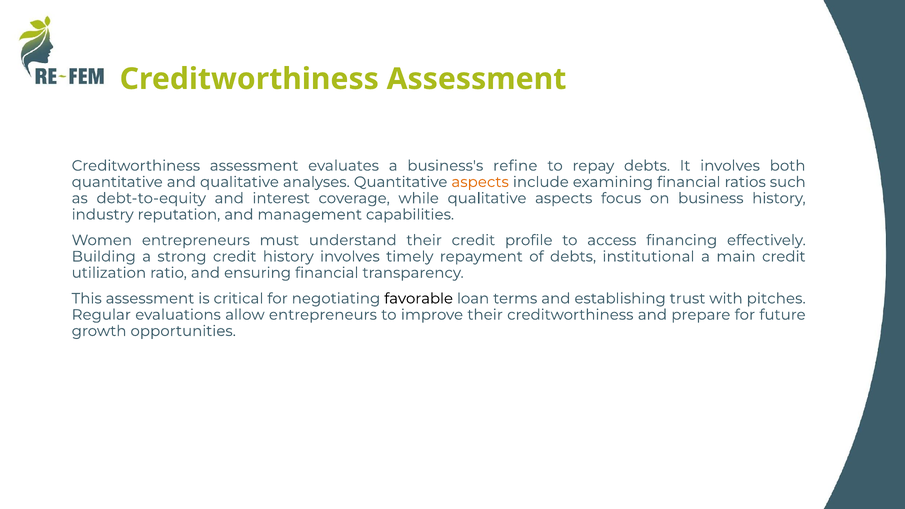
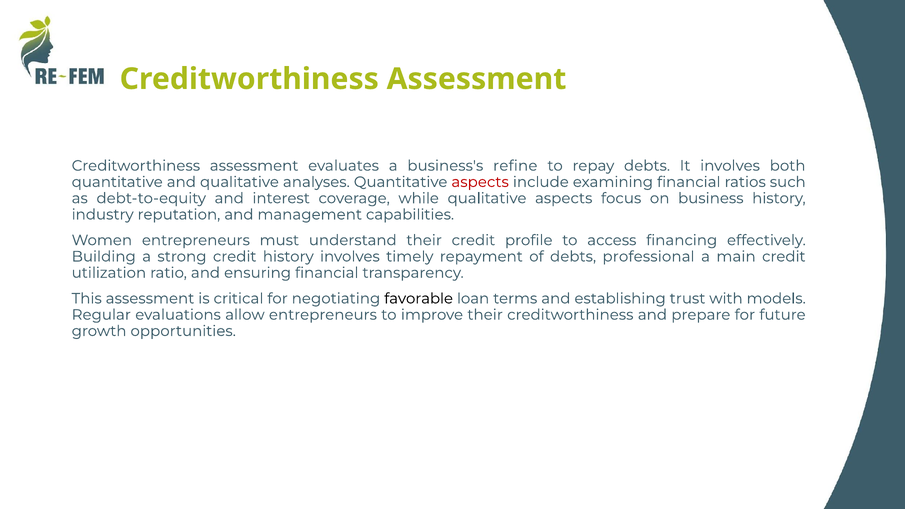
aspects colour: orange -> red (480, 182)
institutional: institutional -> professional (649, 257)
pitches: pitches -> models (776, 299)
